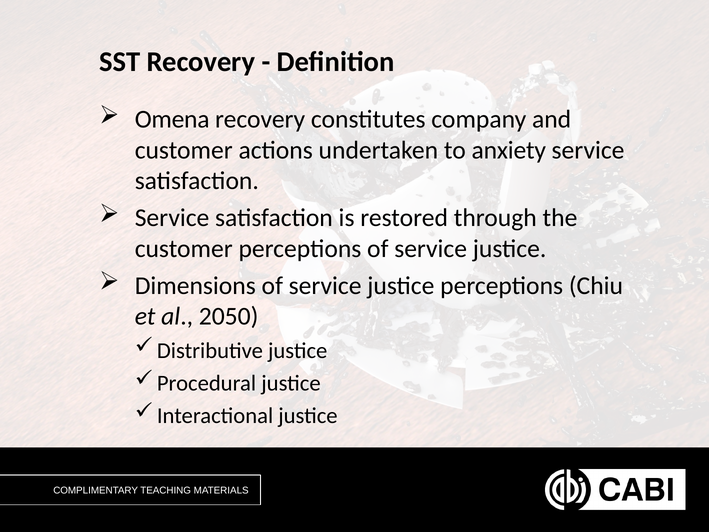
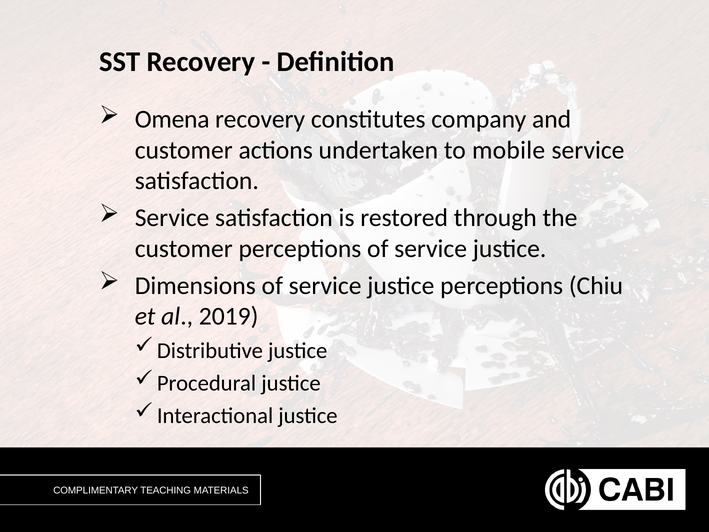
anxiety: anxiety -> mobile (509, 150)
2050: 2050 -> 2019 (229, 316)
